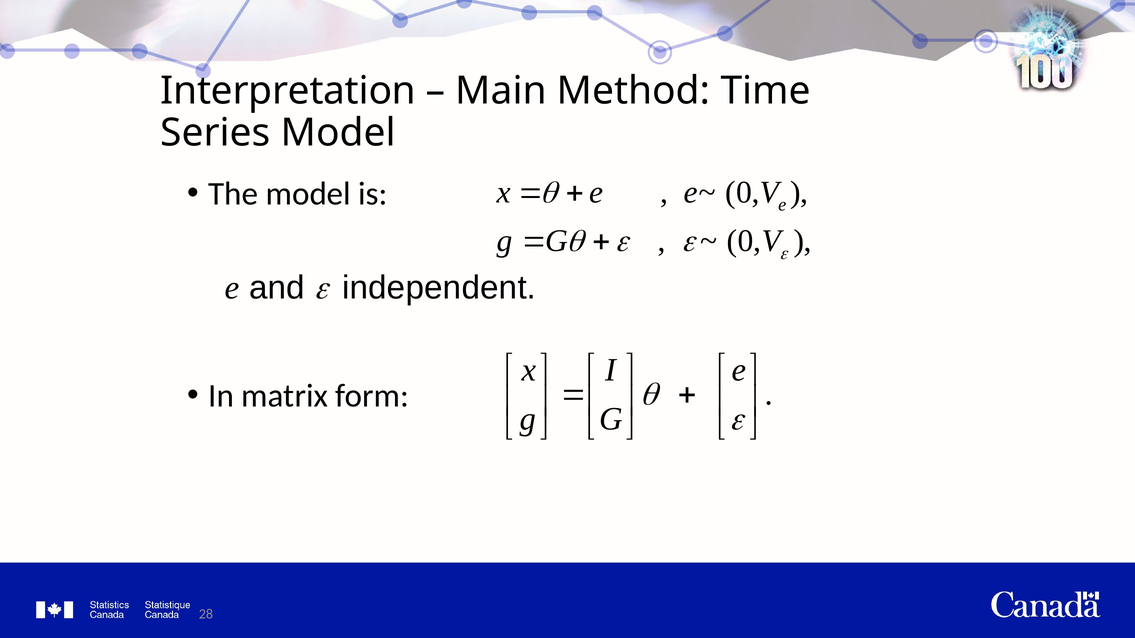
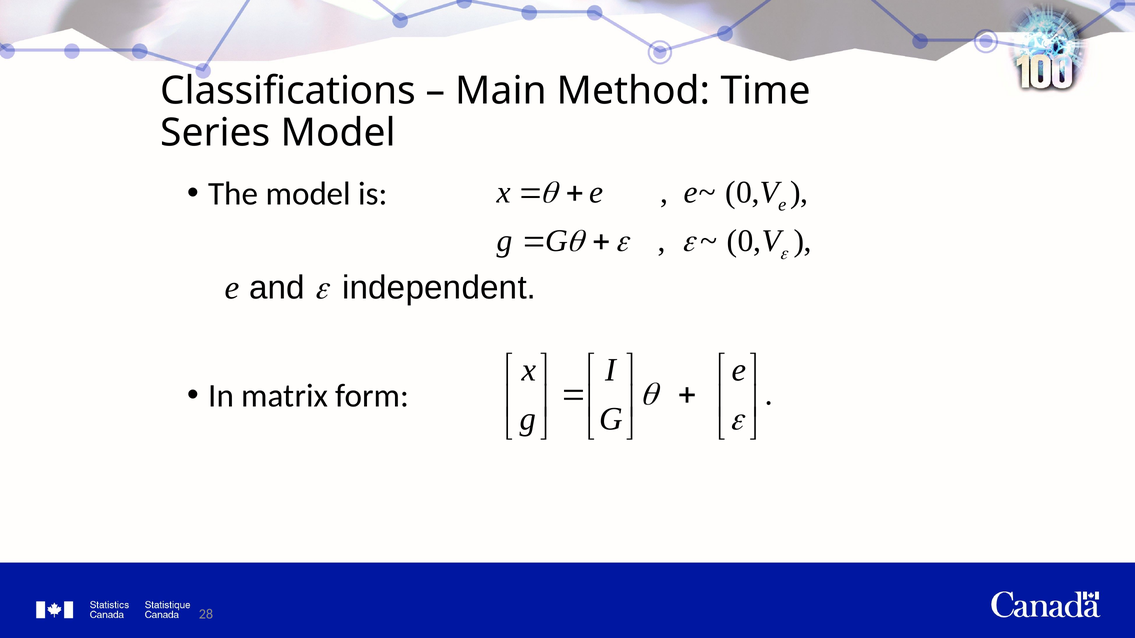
Interpretation: Interpretation -> Classifications (288, 91)
